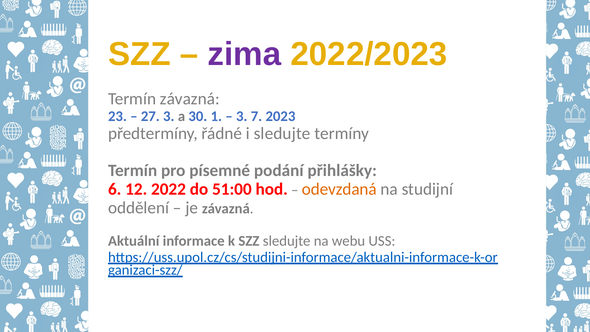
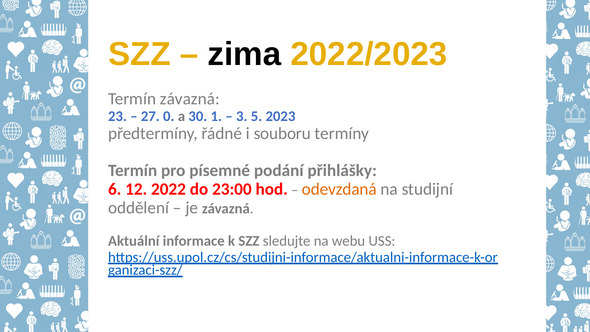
zima colour: purple -> black (244, 54)
27 3: 3 -> 0 (169, 116)
7: 7 -> 5 (256, 116)
i sledujte: sledujte -> souboru (282, 133)
51:00: 51:00 -> 23:00 (232, 189)
